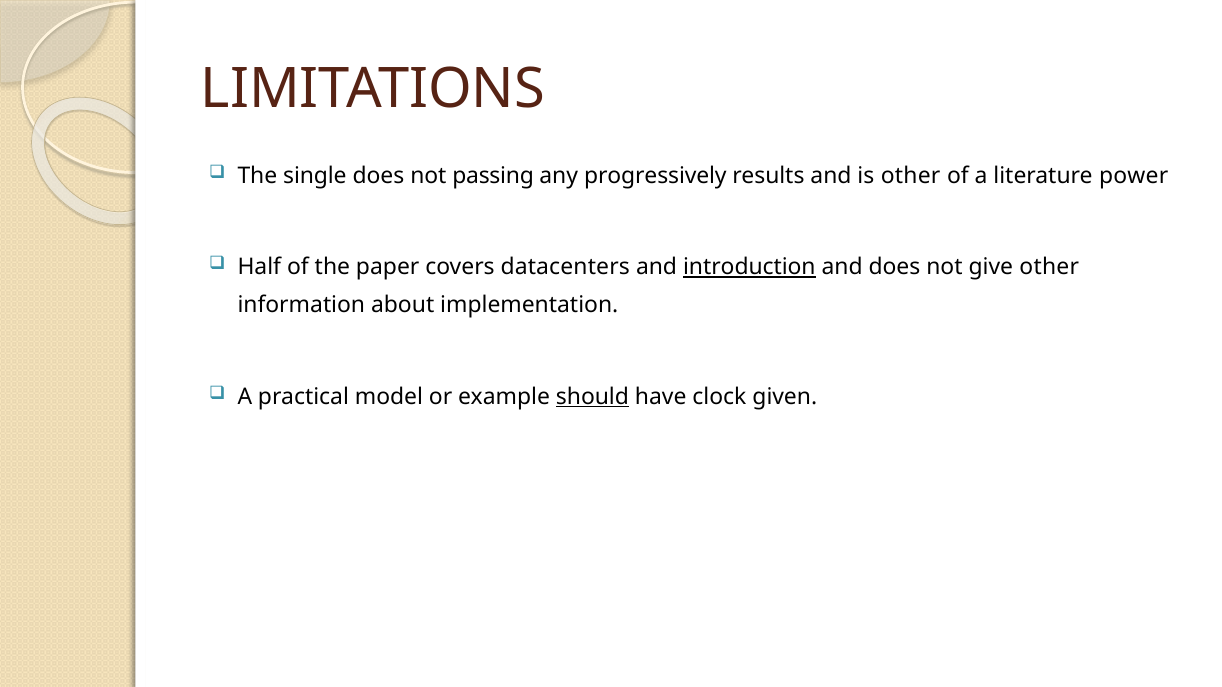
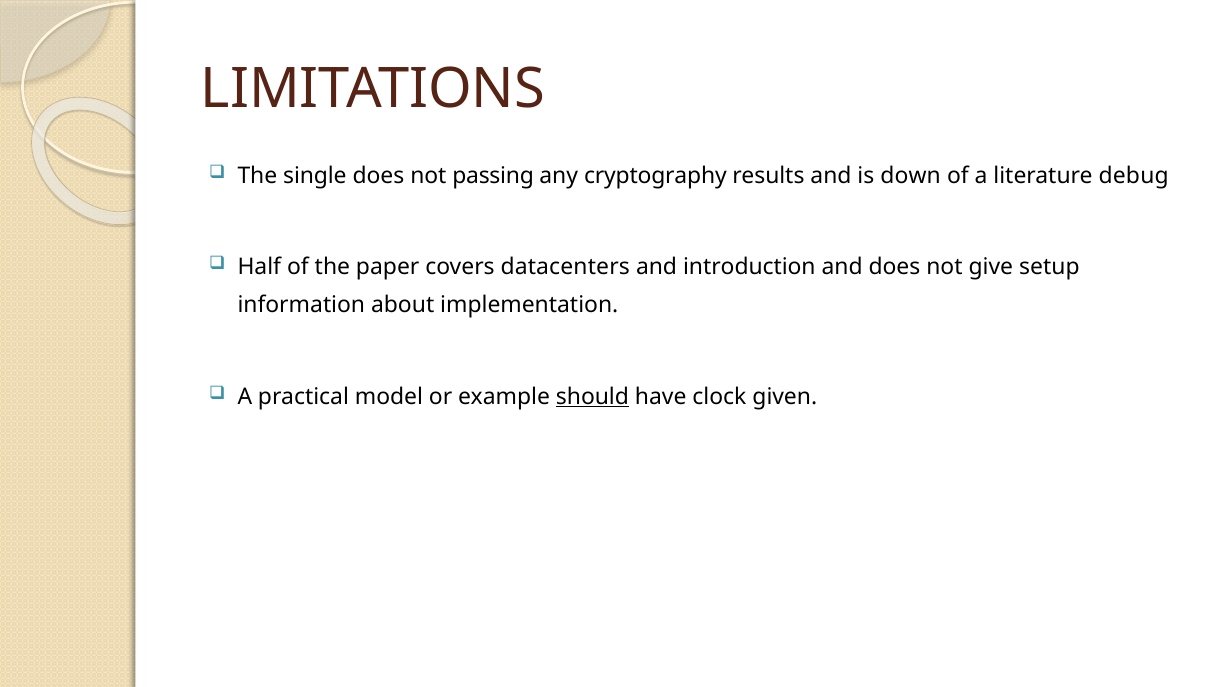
progressively: progressively -> cryptography (655, 176)
is other: other -> down (911, 176)
power: power -> debug (1134, 176)
introduction underline: present -> none (749, 267)
give other: other -> setup (1049, 267)
